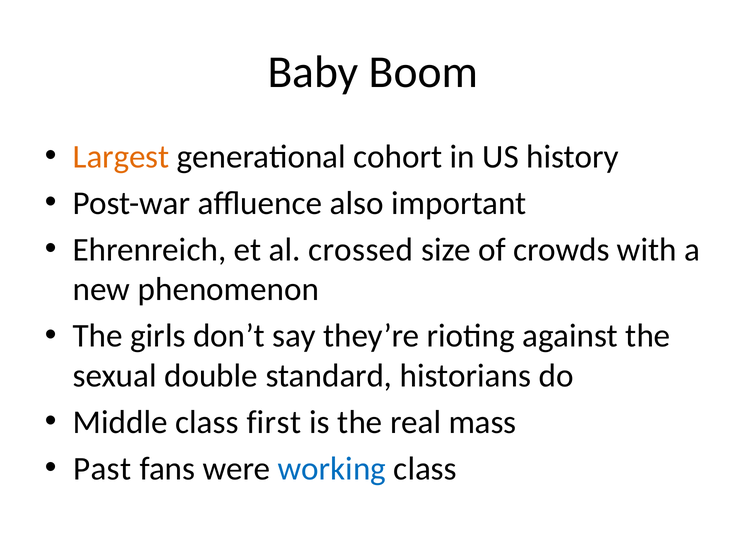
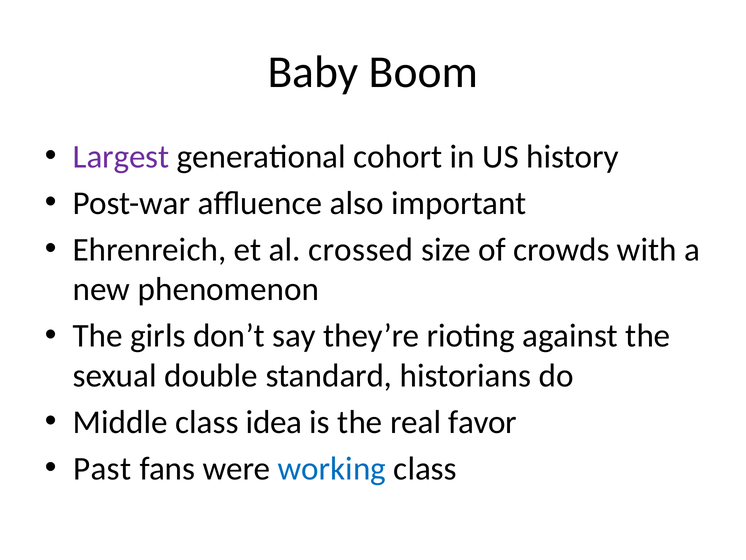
Largest colour: orange -> purple (121, 156)
first: first -> idea (274, 422)
mass: mass -> favor (483, 422)
